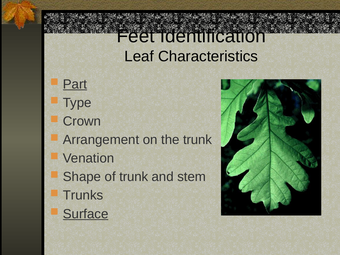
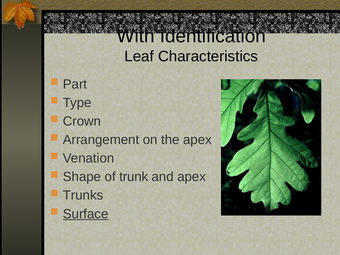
Feet: Feet -> With (136, 36)
Part underline: present -> none (75, 84)
the trunk: trunk -> apex (197, 140)
and stem: stem -> apex (192, 177)
